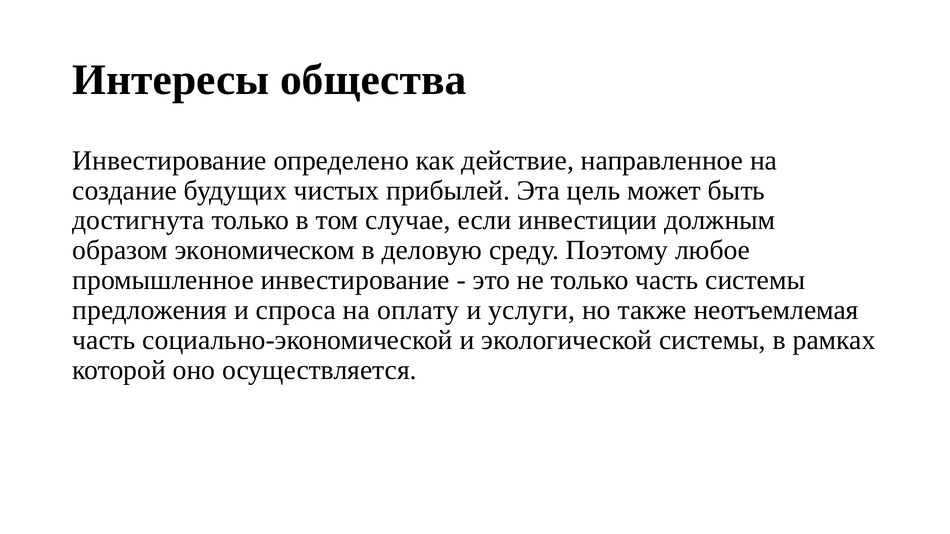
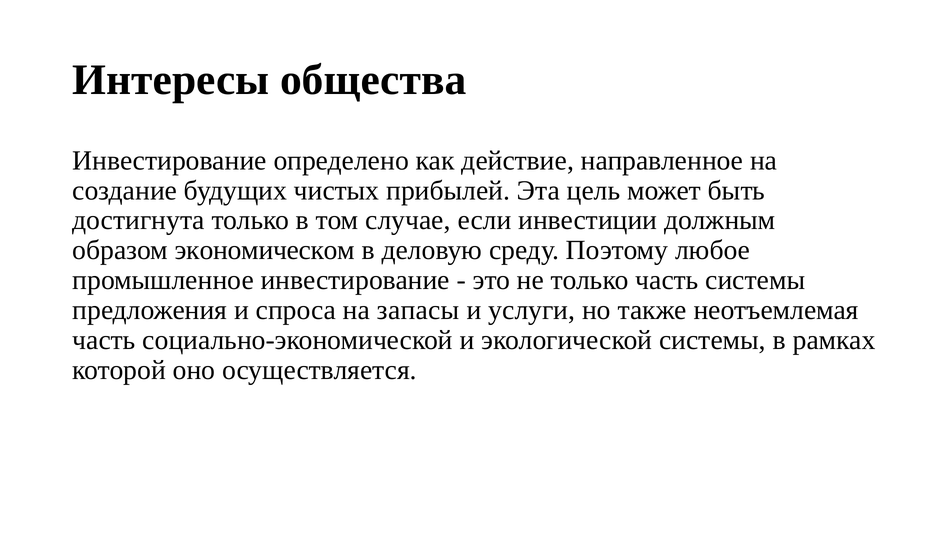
оплату: оплату -> запасы (418, 310)
